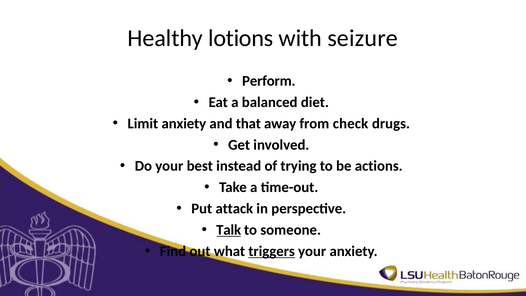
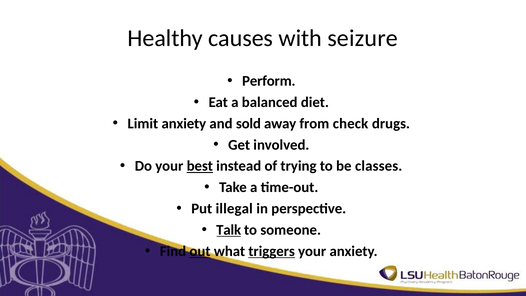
lotions: lotions -> causes (241, 38)
that: that -> sold (248, 123)
best underline: none -> present (200, 166)
actions: actions -> classes (379, 166)
attack: attack -> illegal (234, 209)
out underline: none -> present (200, 251)
